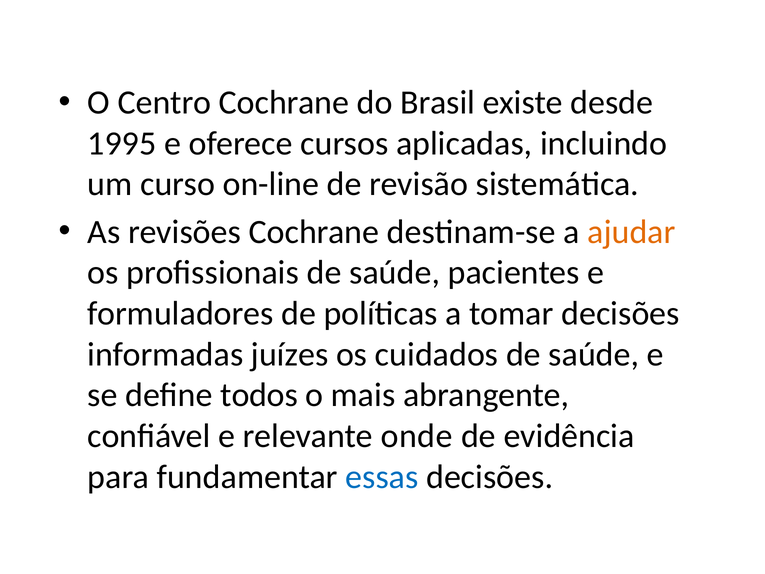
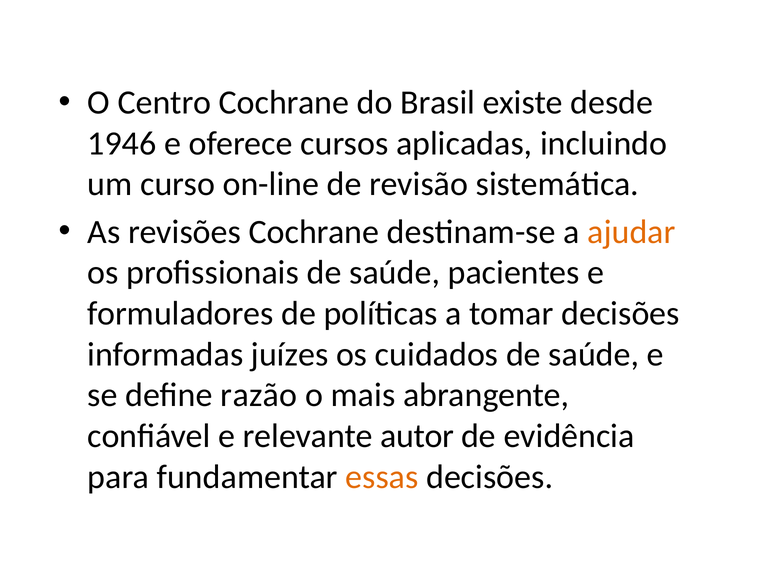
1995: 1995 -> 1946 (122, 143)
todos: todos -> razão (259, 395)
onde: onde -> autor (417, 436)
essas colour: blue -> orange (382, 477)
